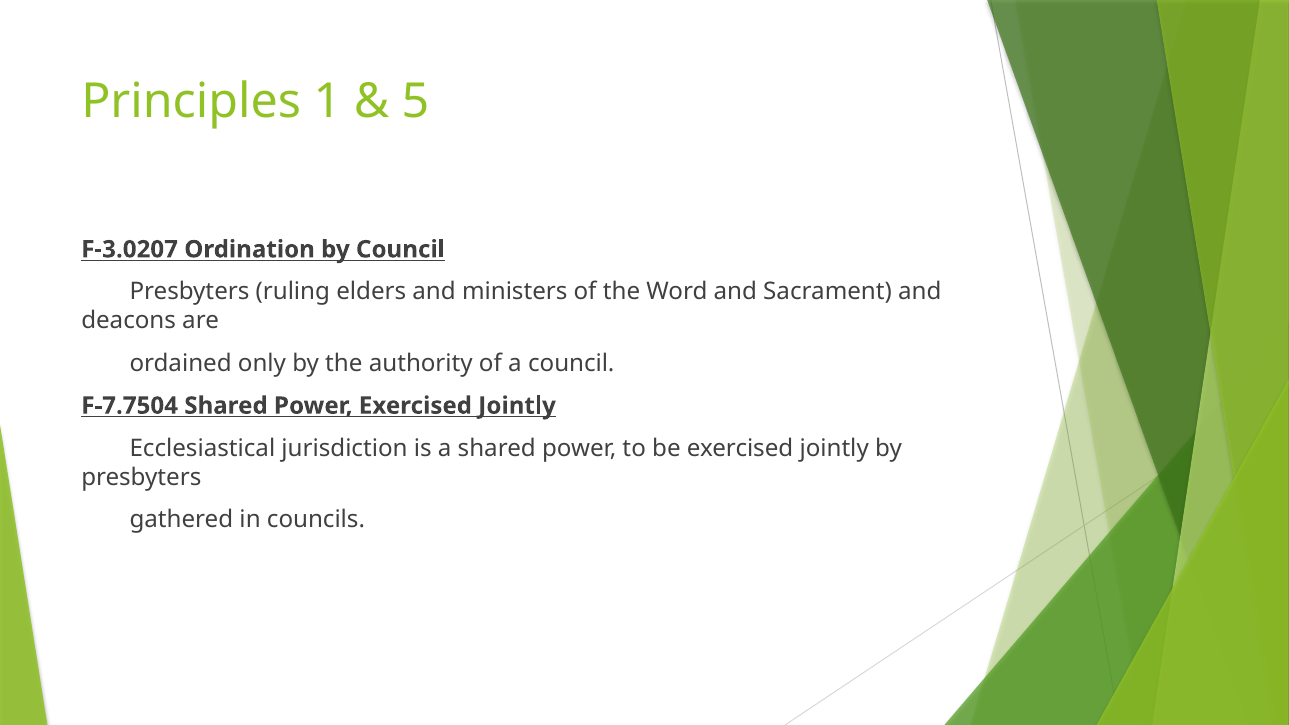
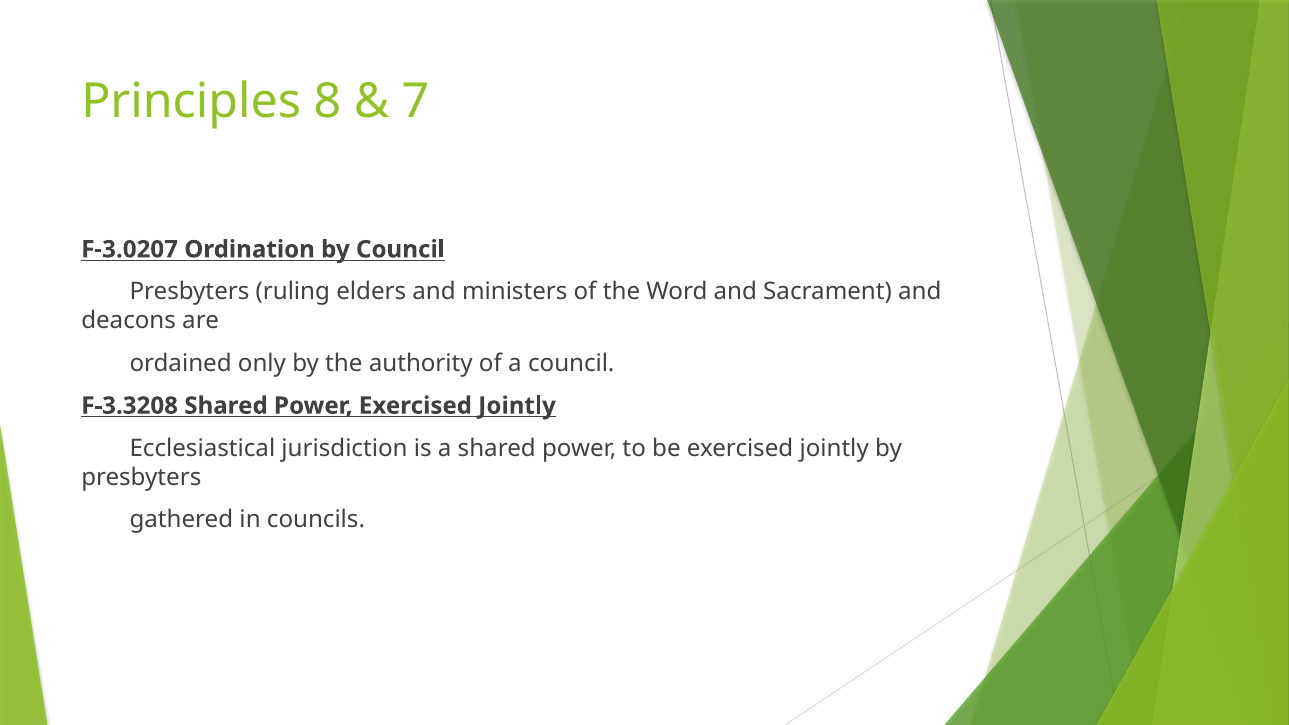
1: 1 -> 8 (327, 102)
5: 5 -> 7 (415, 102)
F-7.7504: F-7.7504 -> F-3.3208 (130, 406)
